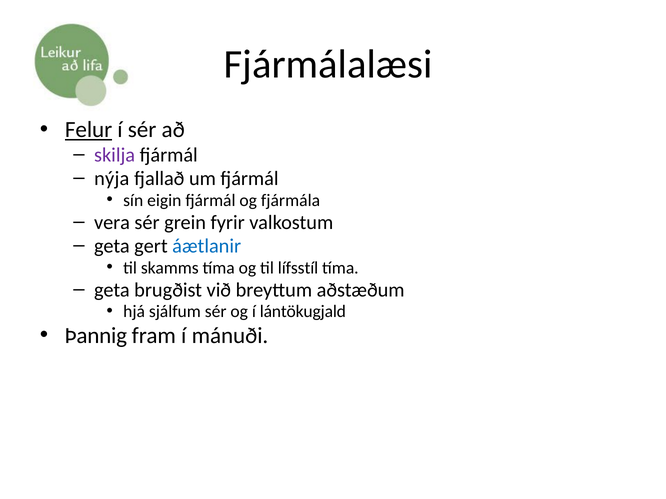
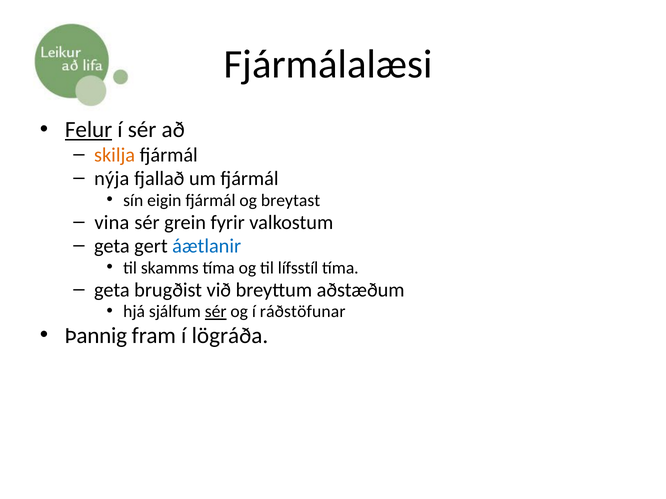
skilja colour: purple -> orange (115, 155)
fjármála: fjármála -> breytast (291, 200)
vera: vera -> vina (112, 223)
sér underline: none -> present (216, 312)
lántökugjald: lántökugjald -> ráðstöfunar (303, 312)
mánuði: mánuði -> lögráða (230, 336)
